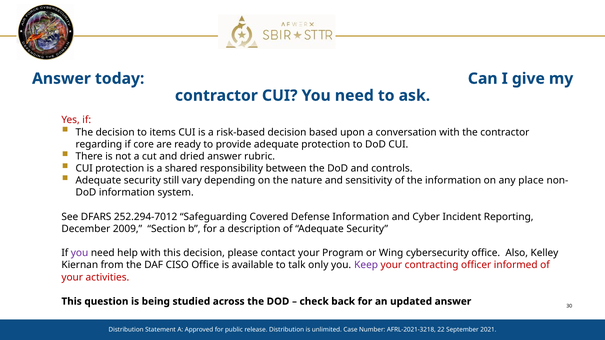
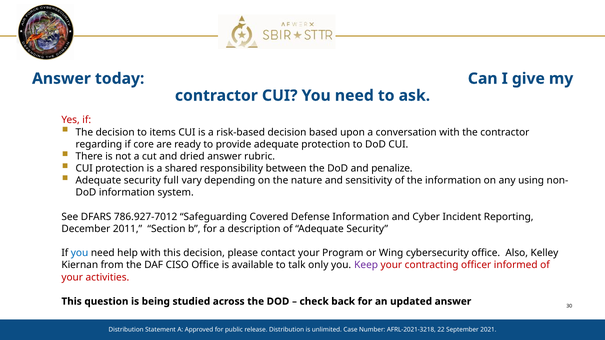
controls: controls -> penalize (392, 169)
still: still -> full (171, 181)
place: place -> using (531, 181)
252.294-7012: 252.294-7012 -> 786.927-7012 (146, 217)
2009: 2009 -> 2011 (128, 229)
you colour: purple -> blue (80, 253)
